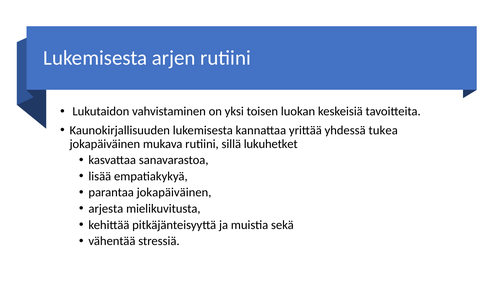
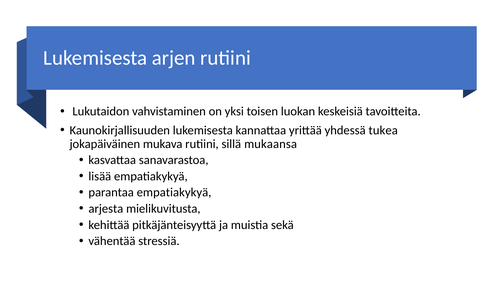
lukuhetket: lukuhetket -> mukaansa (271, 144)
parantaa jokapäiväinen: jokapäiväinen -> empatiakykyä (174, 192)
